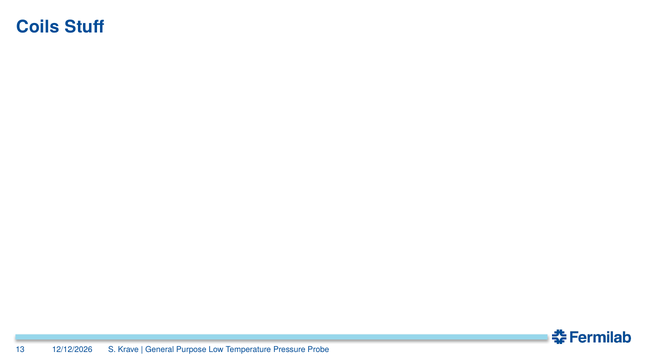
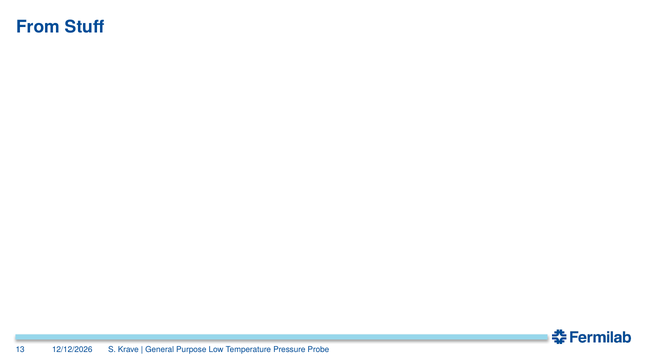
Coils: Coils -> From (38, 27)
